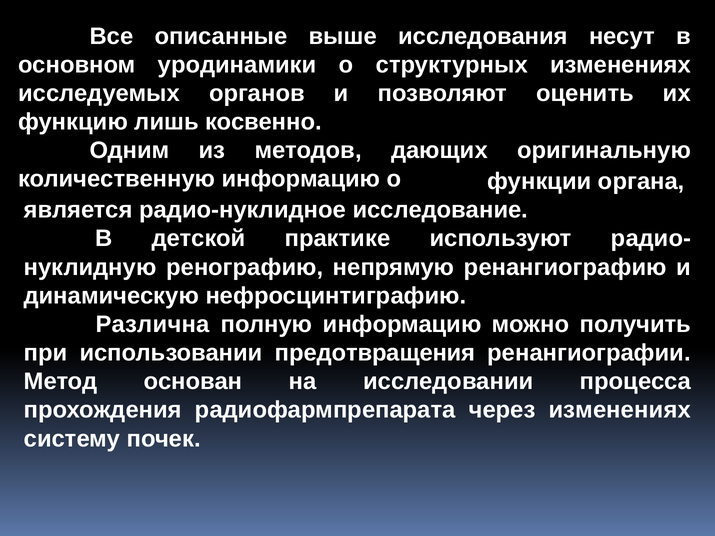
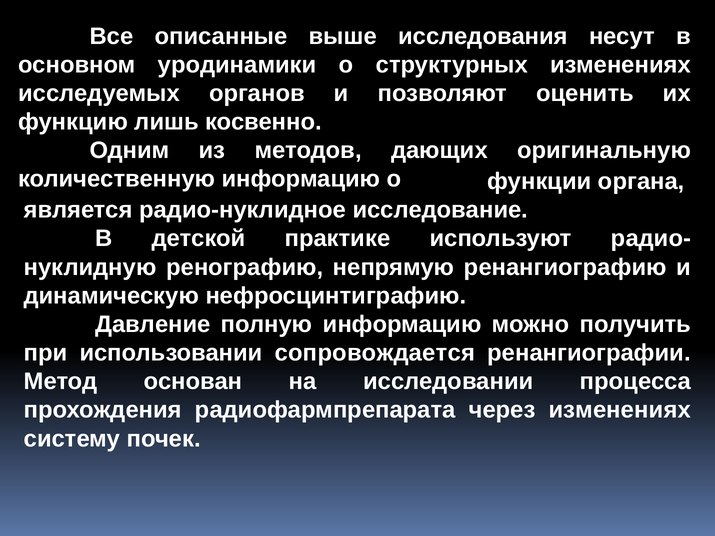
Различна: Различна -> Давление (153, 324)
предотвращения: предотвращения -> сопровождается (375, 353)
